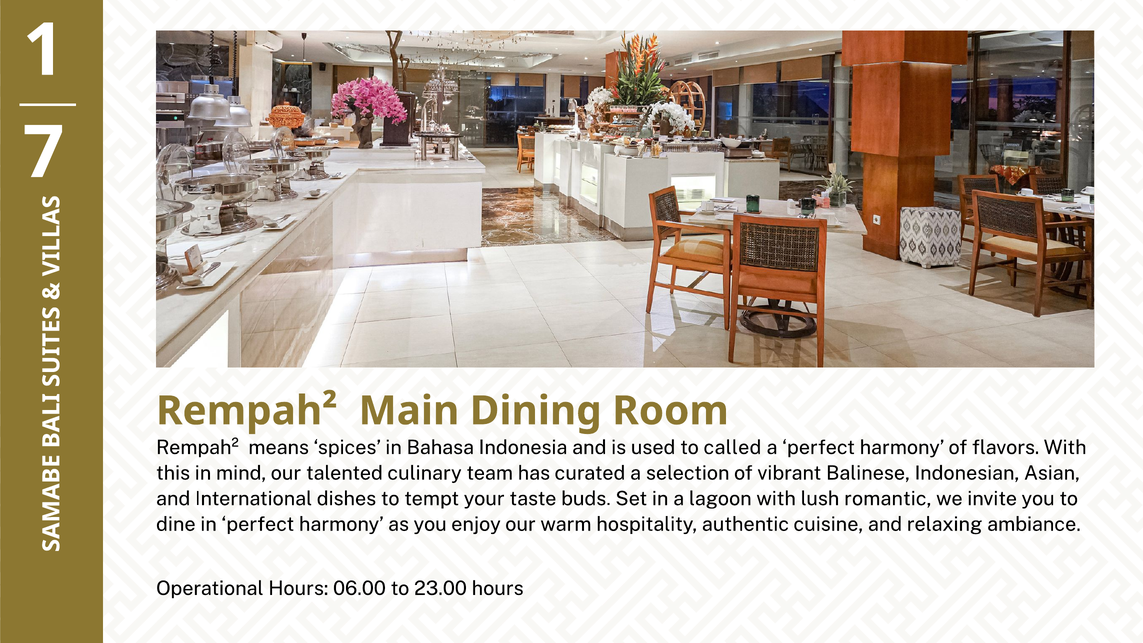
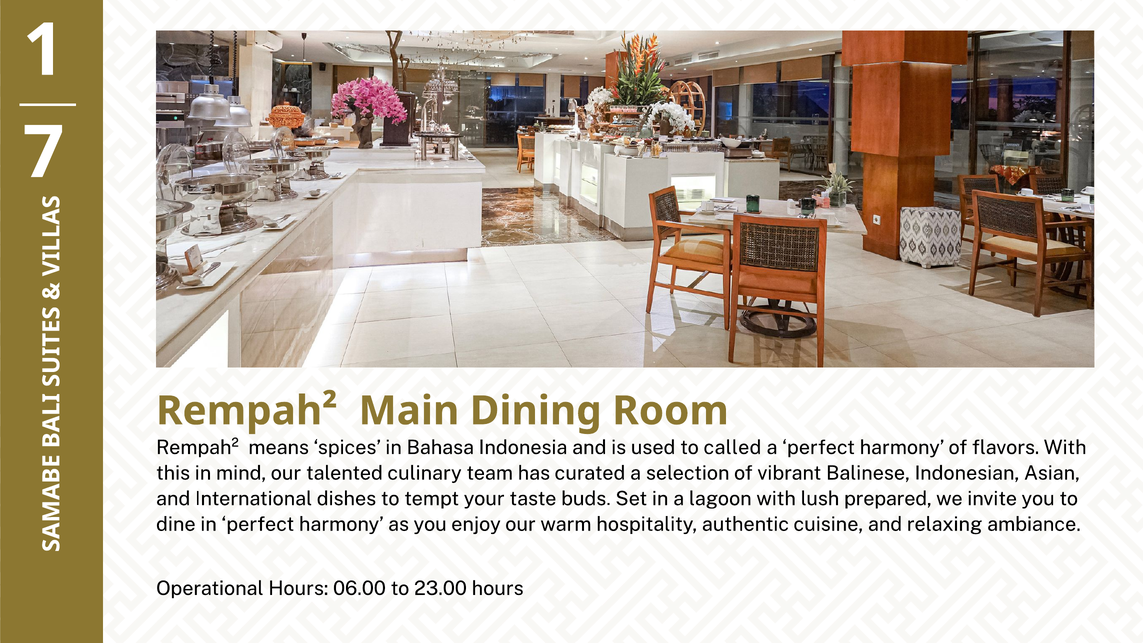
romantic: romantic -> prepared (888, 499)
